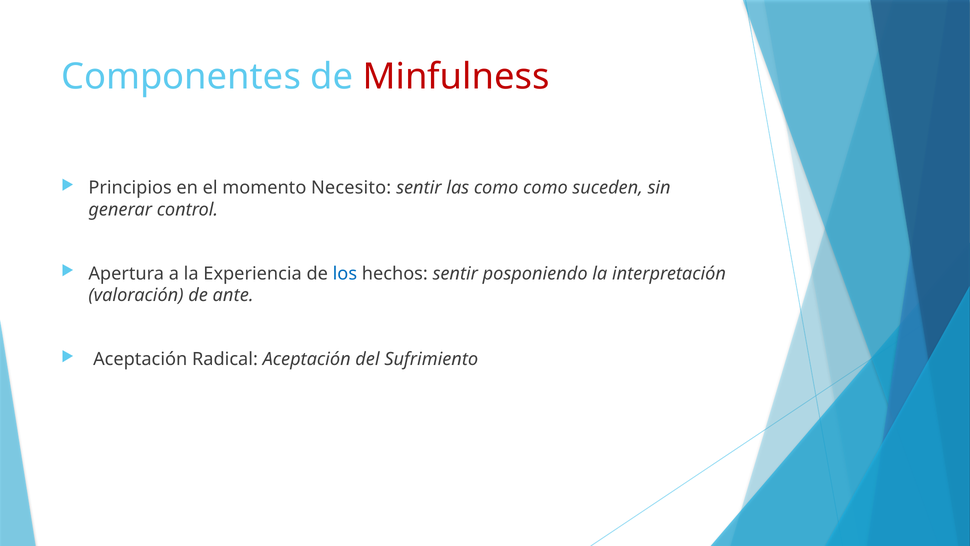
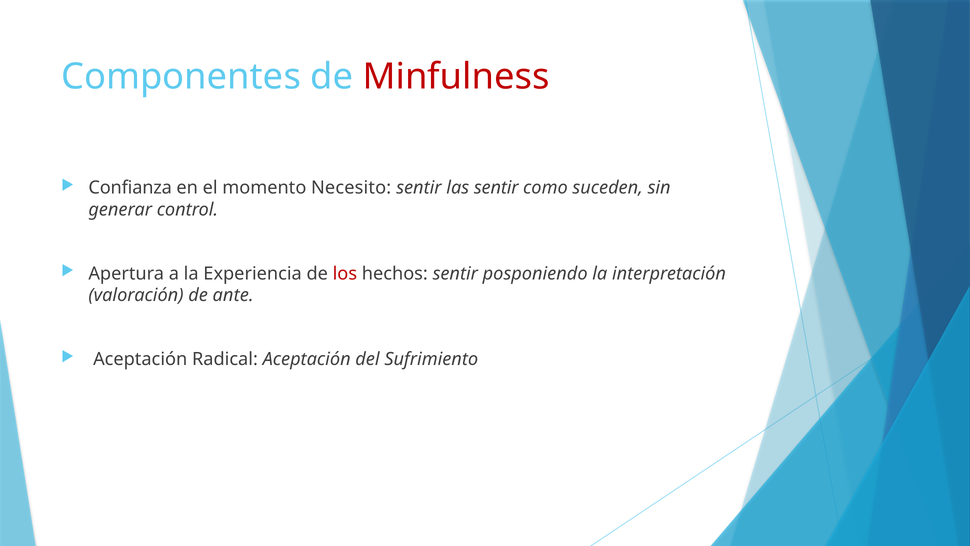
Principios: Principios -> Confianza (130, 188)
las como: como -> sentir (496, 188)
los colour: blue -> red (345, 273)
